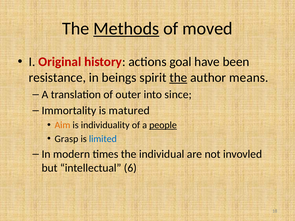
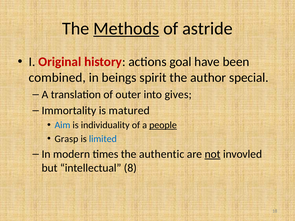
moved: moved -> astride (207, 29)
resistance: resistance -> combined (57, 78)
the underline: present -> none (178, 78)
means: means -> special (249, 78)
since: since -> gives (178, 95)
Aim colour: orange -> blue (62, 125)
individual: individual -> authentic (162, 154)
not underline: none -> present (213, 154)
6: 6 -> 8 (130, 168)
